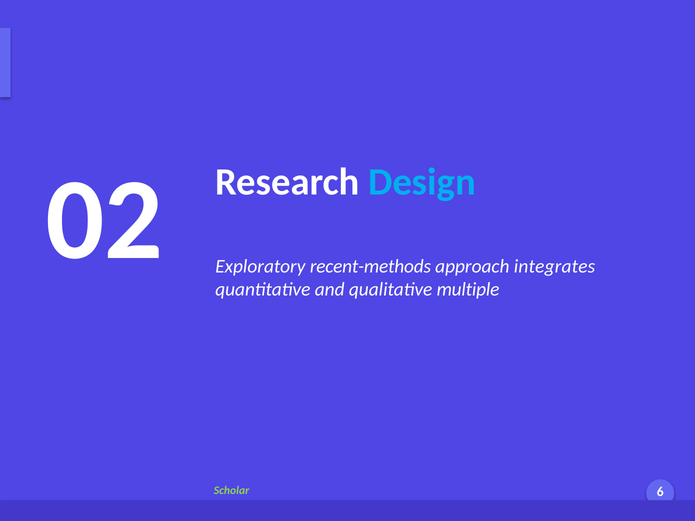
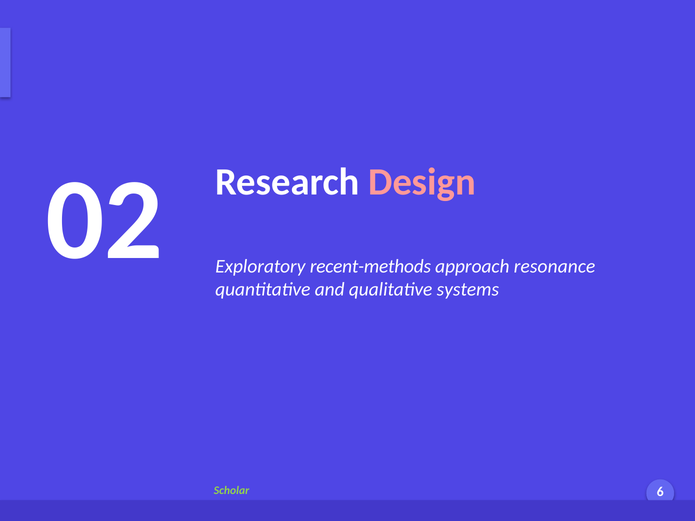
Design colour: light blue -> pink (422, 182)
integrates: integrates -> resonance (555, 267)
multiple: multiple -> systems (468, 290)
